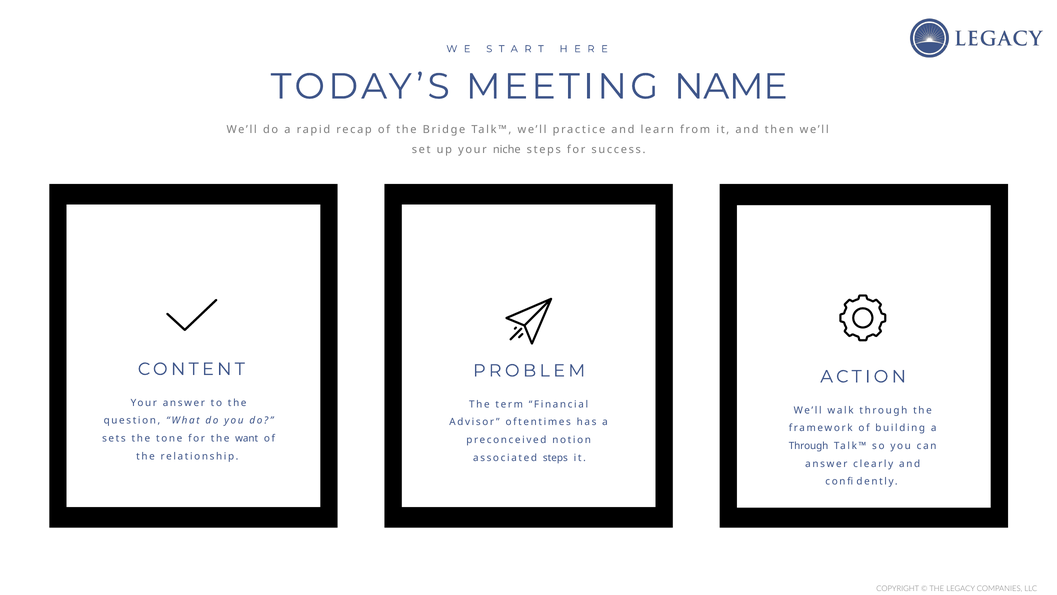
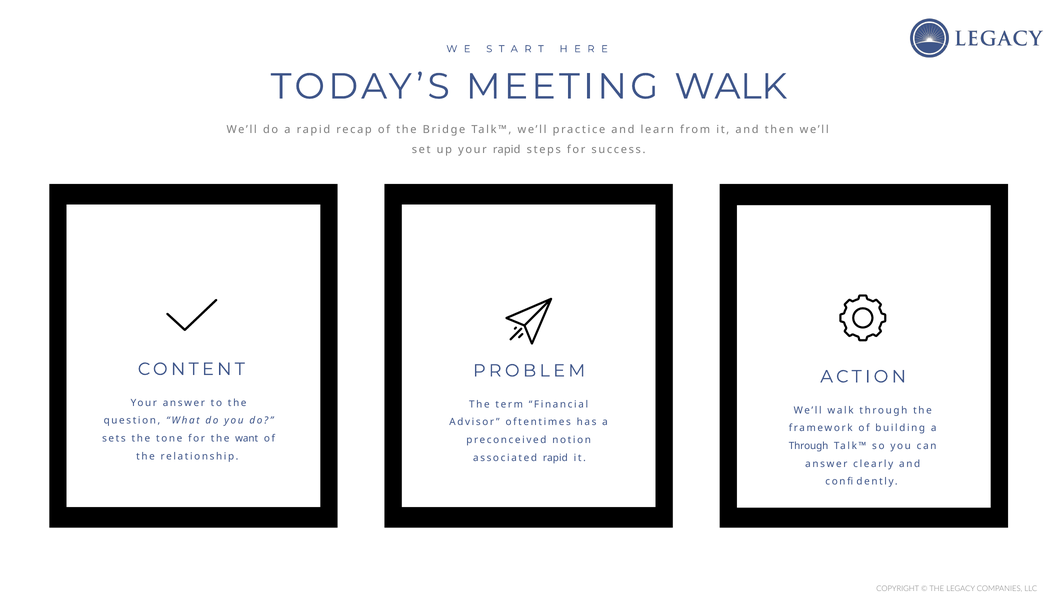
MEETING NAME: NAME -> WALK (731, 87)
your niche: niche -> rapid (507, 149)
associated steps: steps -> rapid (555, 458)
